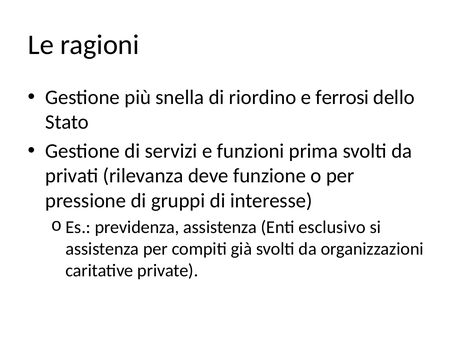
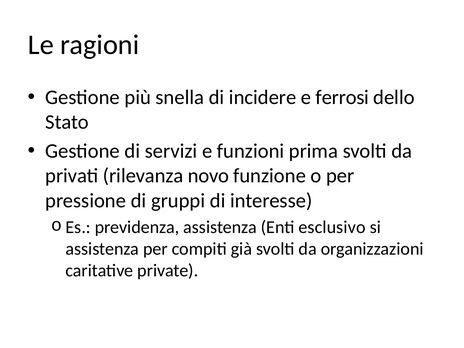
riordino: riordino -> incidere (263, 97)
deve: deve -> novo (208, 176)
